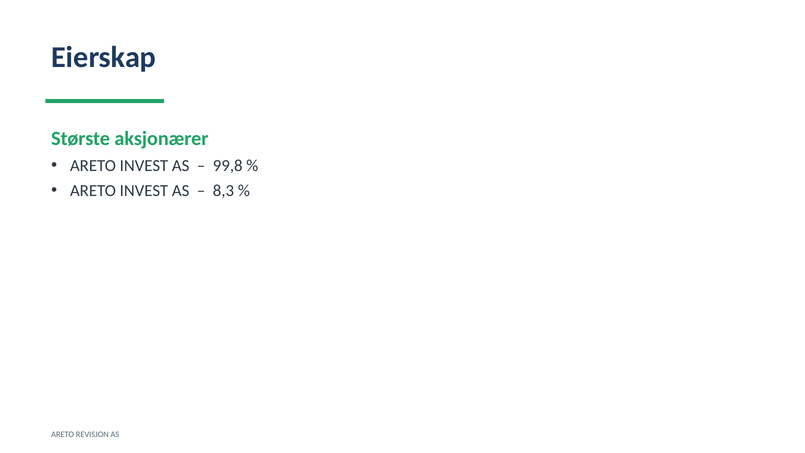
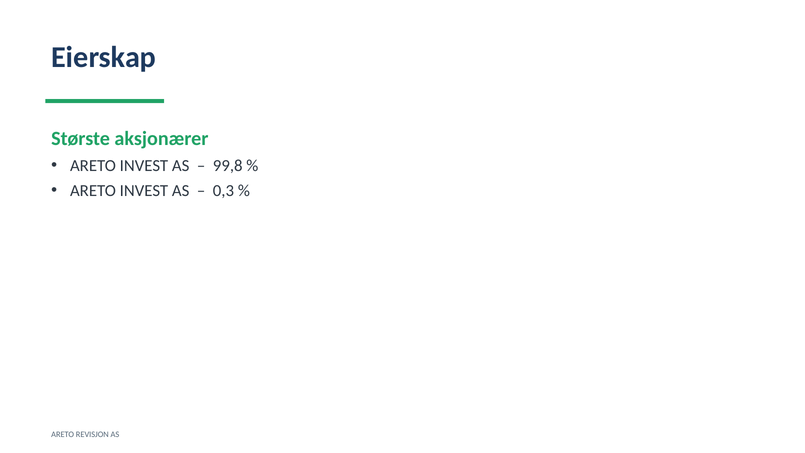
8,3: 8,3 -> 0,3 (223, 191)
